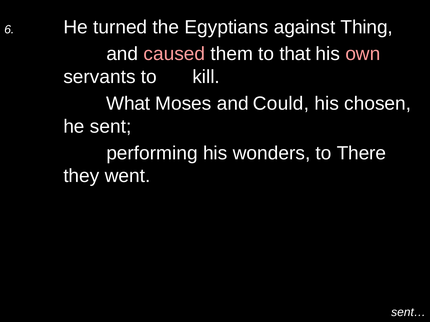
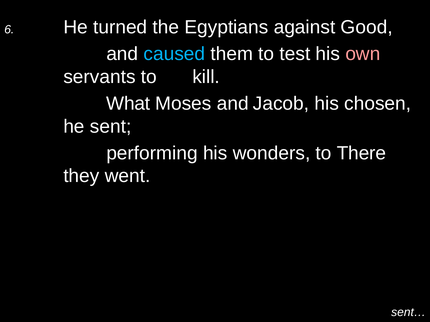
Thing: Thing -> Good (367, 27)
caused colour: pink -> light blue (174, 54)
that: that -> test (295, 54)
Could: Could -> Jacob (281, 104)
